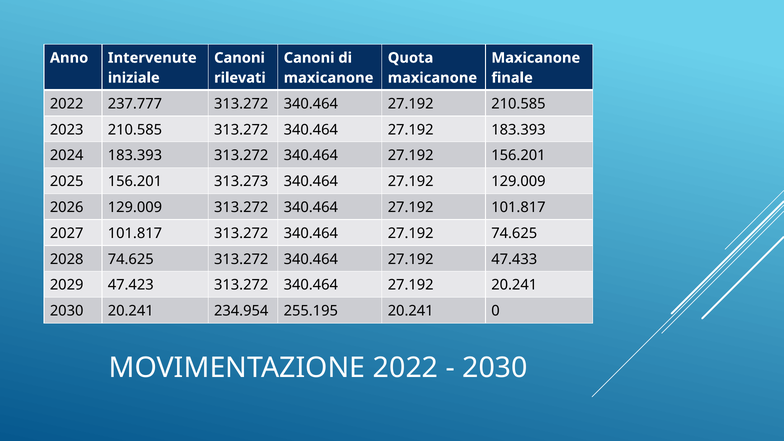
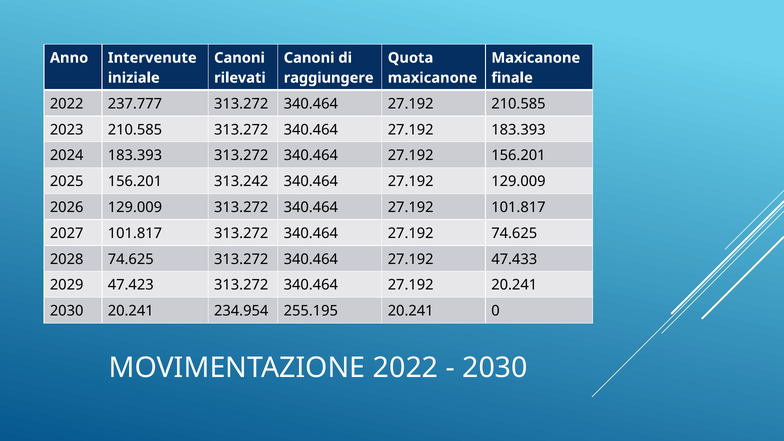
maxicanone: maxicanone -> raggiungere (329, 78)
313.273: 313.273 -> 313.242 (241, 181)
